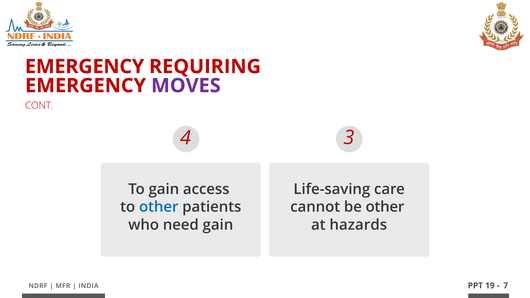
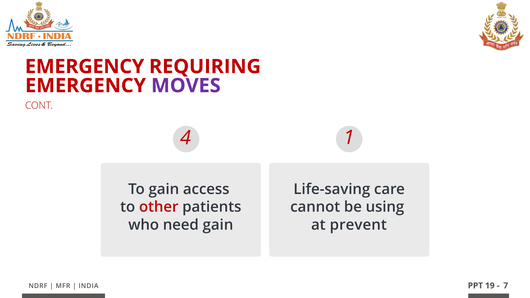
3: 3 -> 1 (349, 138)
other colour: blue -> red (159, 207)
be other: other -> using (385, 207)
hazards: hazards -> prevent (358, 225)
